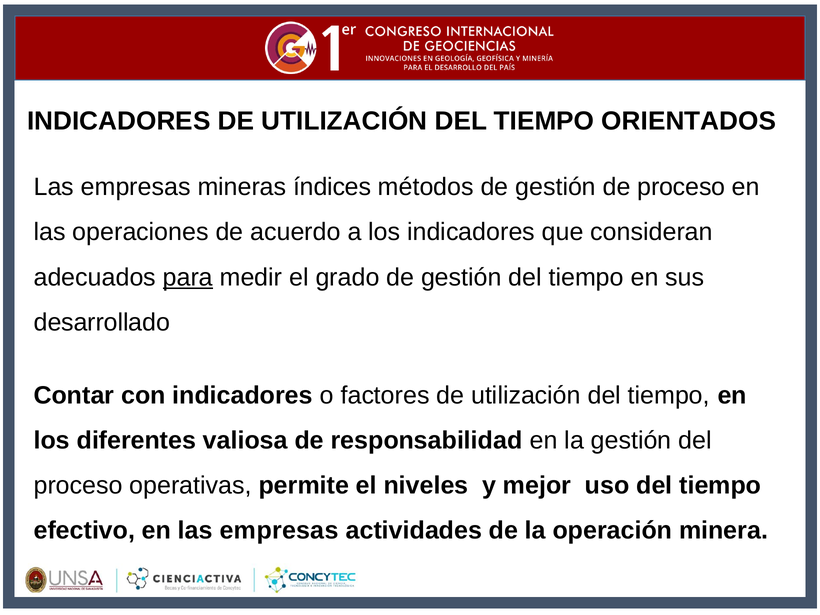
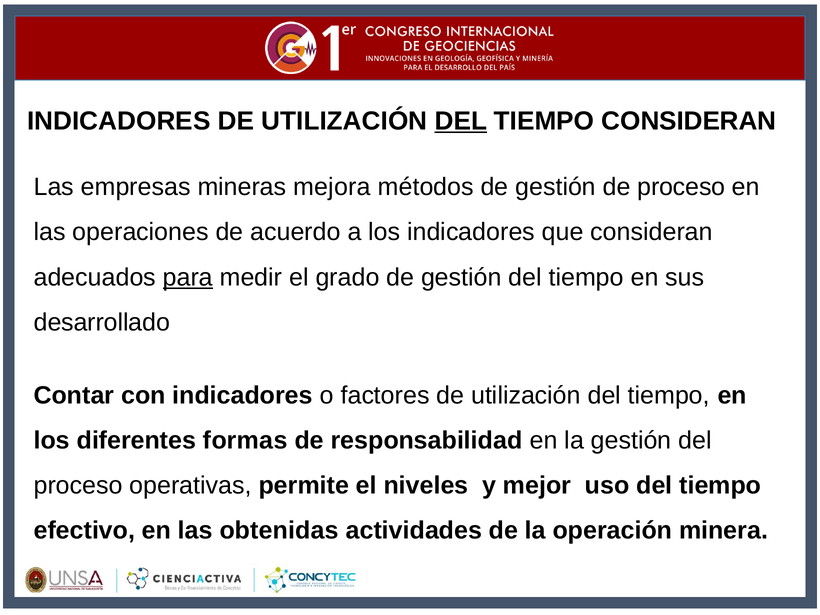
DEL underline: none -> present (461, 121)
TIEMPO ORIENTADOS: ORIENTADOS -> CONSIDERAN (689, 121)
índices: índices -> mejora (332, 187)
valiosa: valiosa -> formas (245, 440)
en las empresas: empresas -> obtenidas (279, 531)
